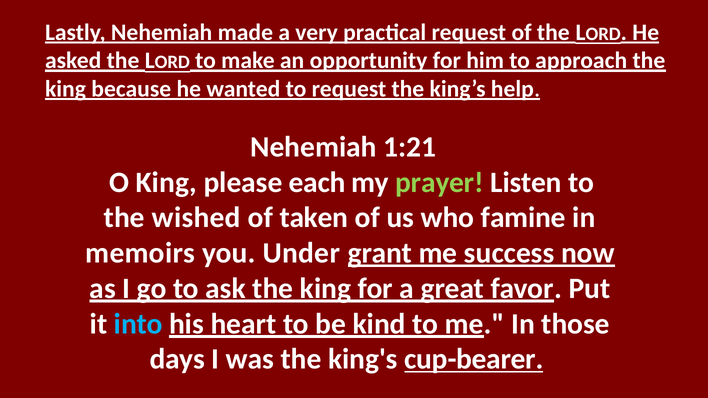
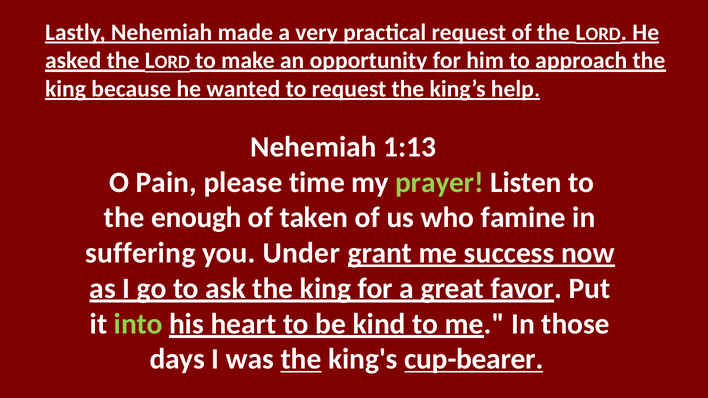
1:21: 1:21 -> 1:13 (410, 147)
O King: King -> Pain (166, 182)
each: each -> time (317, 182)
wished: wished -> enough (196, 218)
memoirs: memoirs -> suffering (140, 253)
into colour: light blue -> light green (138, 324)
the underline: none -> present (301, 359)
